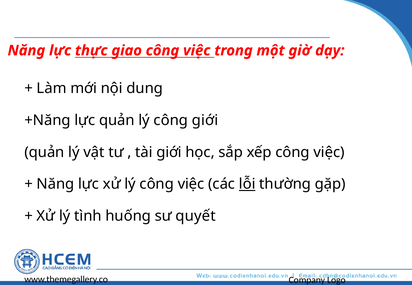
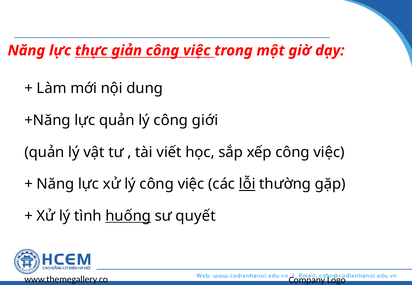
giao: giao -> giản (127, 51)
tài giới: giới -> viết (169, 152)
huống underline: none -> present (128, 216)
